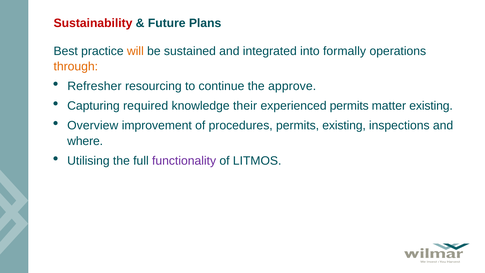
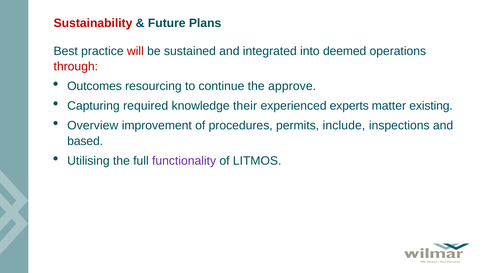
will colour: orange -> red (135, 51)
formally: formally -> deemed (345, 51)
through colour: orange -> red (76, 67)
Refresher: Refresher -> Outcomes (95, 86)
experienced permits: permits -> experts (349, 106)
permits existing: existing -> include (344, 125)
where: where -> based (85, 141)
